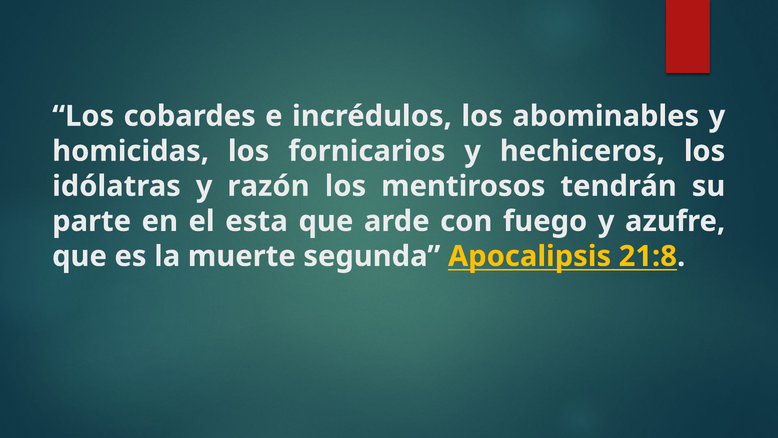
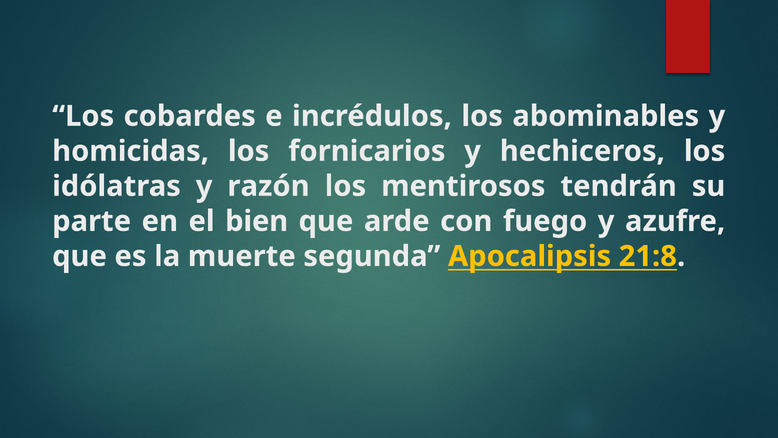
esta: esta -> bien (257, 221)
